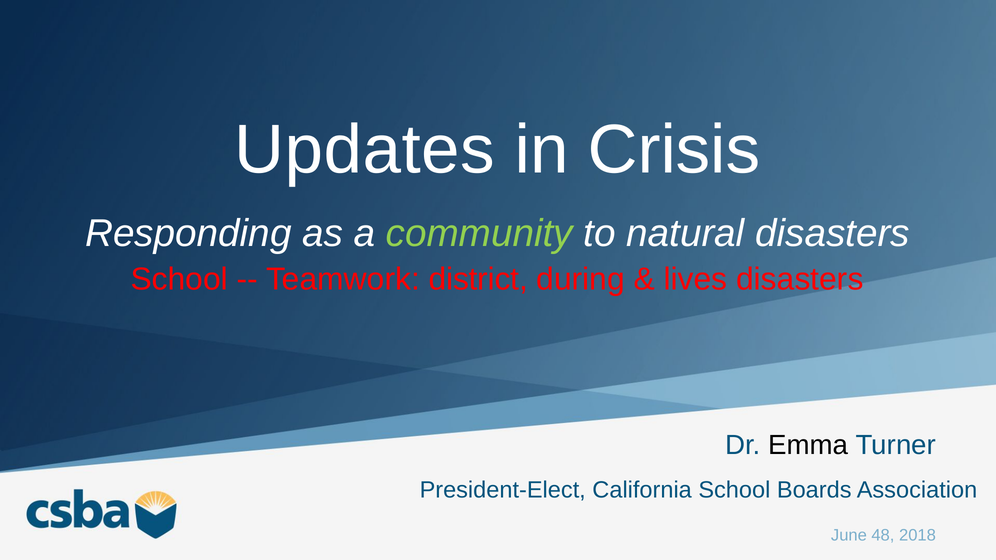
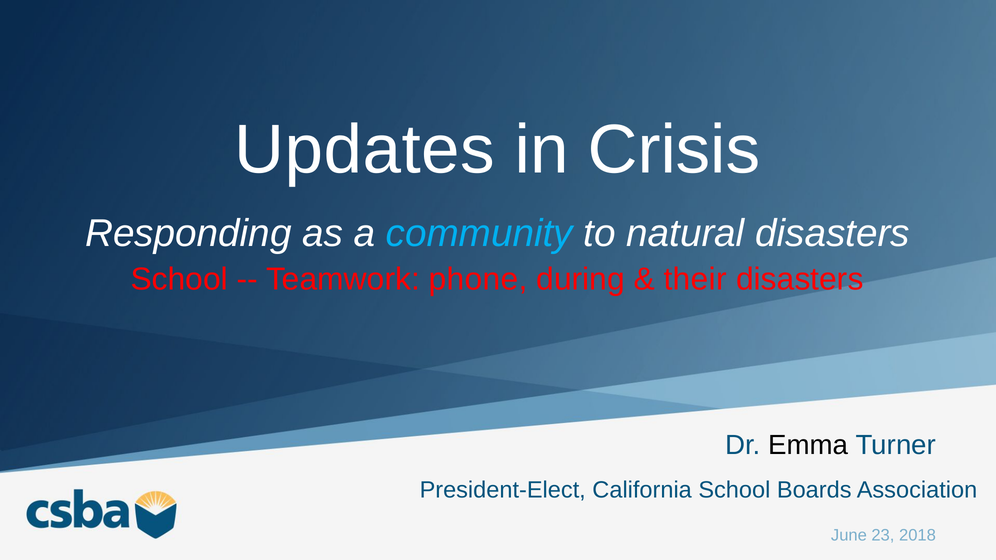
community colour: light green -> light blue (479, 233)
district: district -> phone (478, 279)
lives: lives -> their (695, 279)
48: 48 -> 23 (883, 535)
